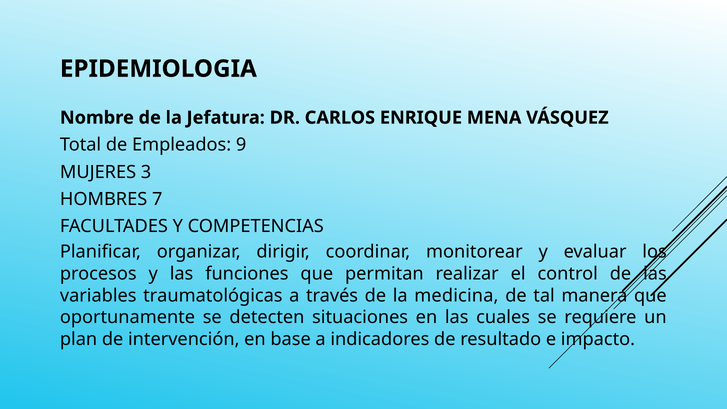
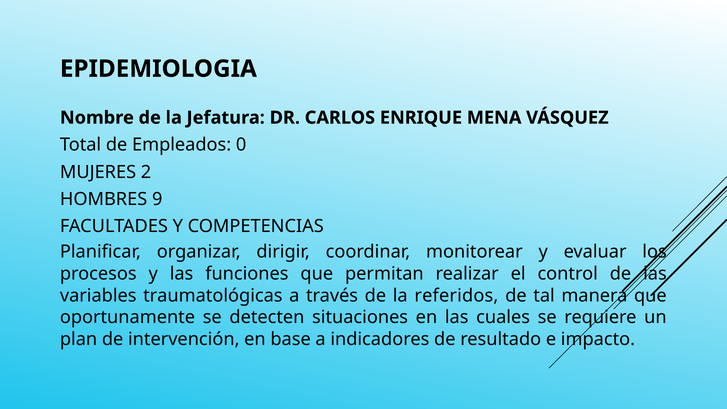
9: 9 -> 0 (241, 145)
3: 3 -> 2 (146, 172)
7: 7 -> 9 (157, 199)
medicina: medicina -> referidos (456, 295)
